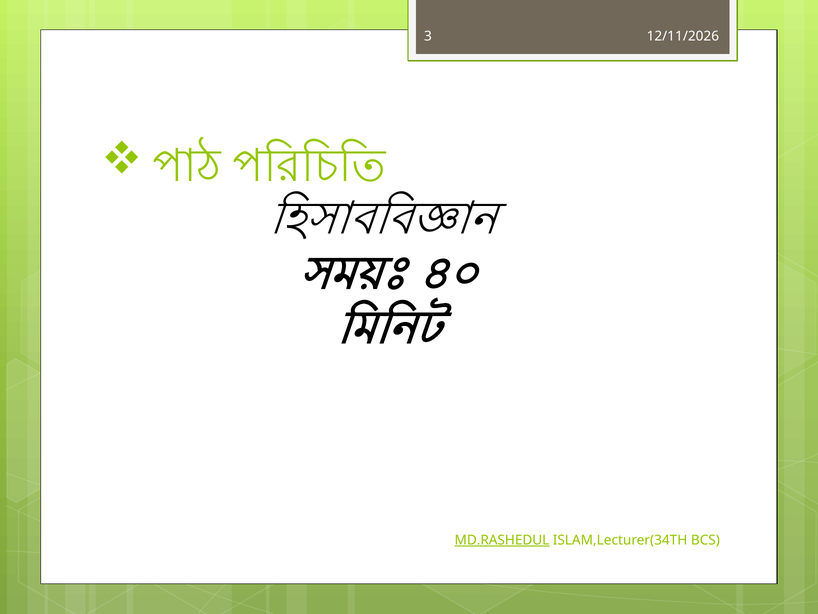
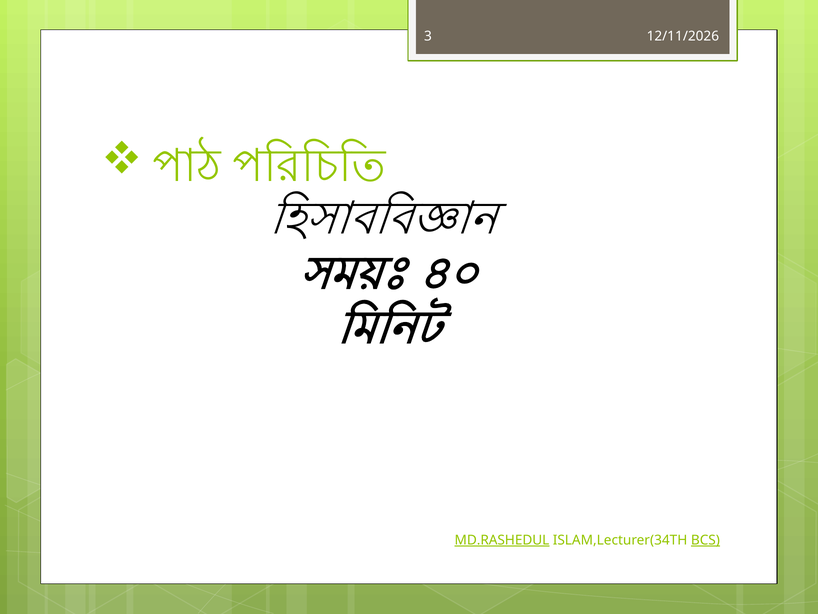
BCS underline: none -> present (705, 540)
